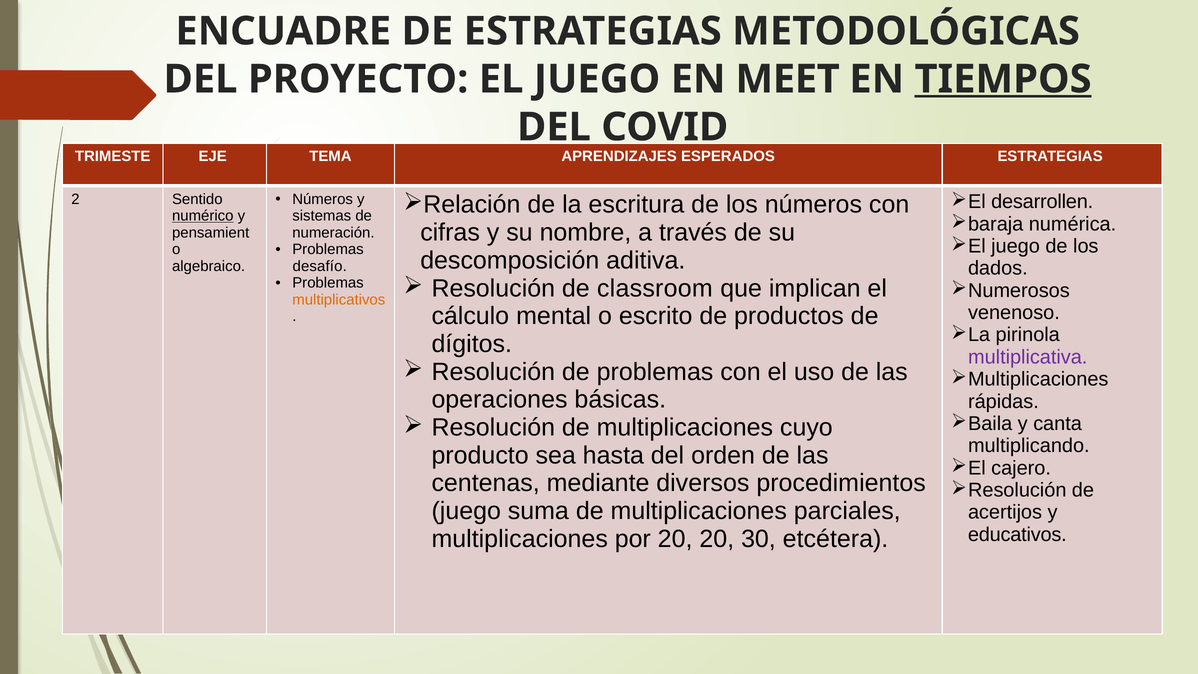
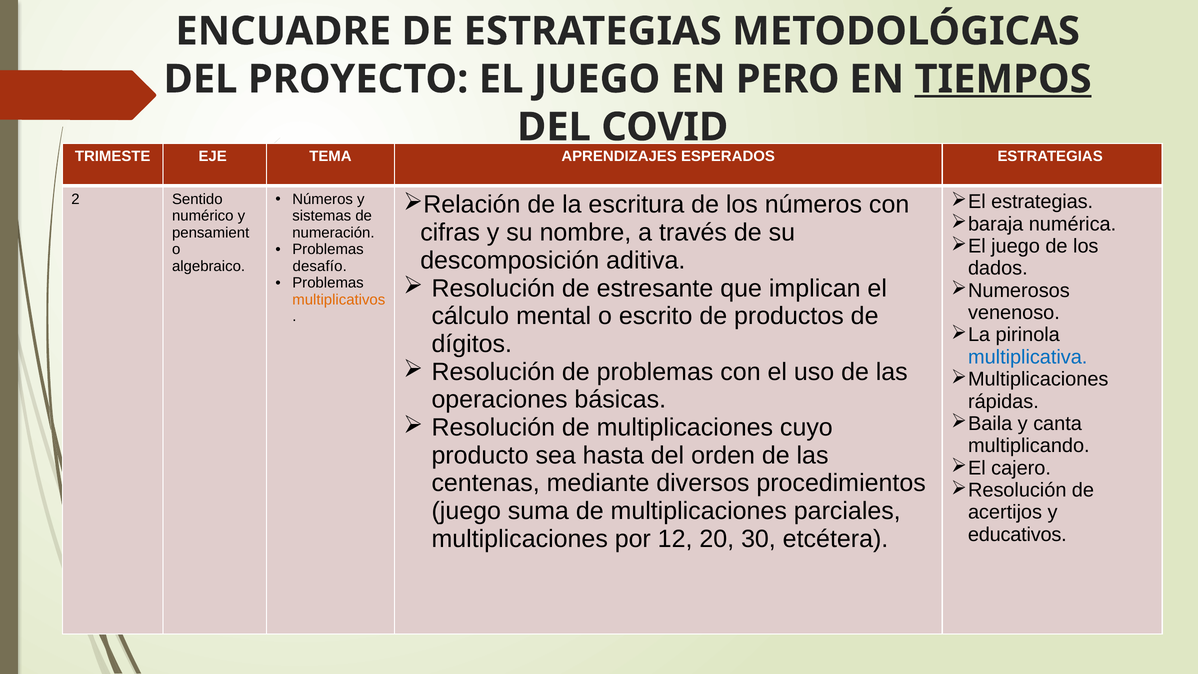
MEET: MEET -> PERO (788, 79)
desarrollen: desarrollen -> estrategias (1042, 202)
numérico underline: present -> none (203, 216)
classroom: classroom -> estresante (655, 288)
multiplicativa colour: purple -> blue (1028, 357)
por 20: 20 -> 12 (675, 539)
